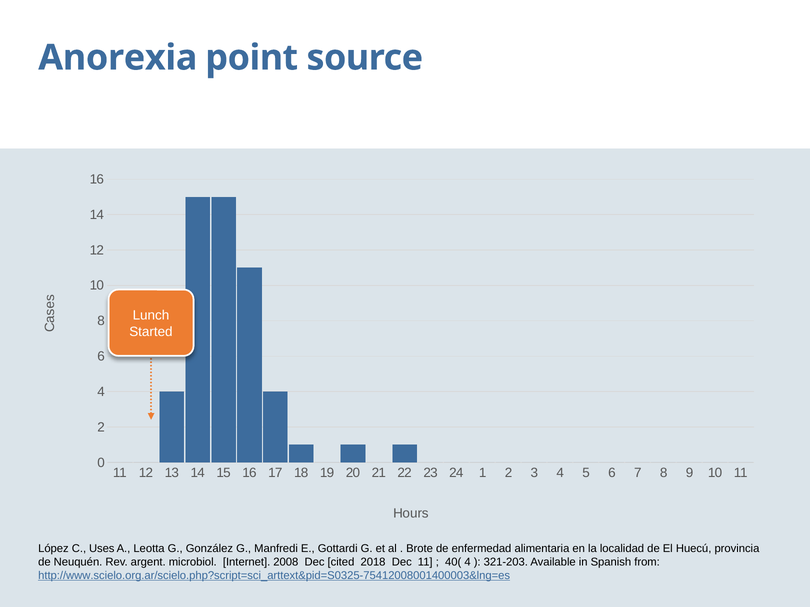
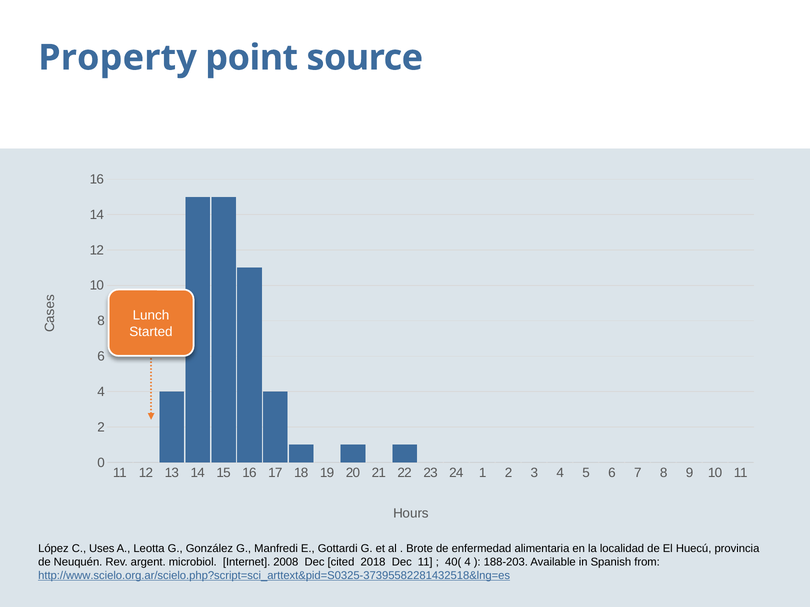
Anorexia: Anorexia -> Property (118, 58)
321-203: 321-203 -> 188-203 (506, 562)
http://www.scielo.org.ar/scielo.php?script=sci_arttext&pid=S0325-75412008001400003&lng=es: http://www.scielo.org.ar/scielo.php?script=sci_arttext&pid=S0325-75412008001400003&lng=es -> http://www.scielo.org.ar/scielo.php?script=sci_arttext&pid=S0325-37395582281432518&lng=es (274, 576)
